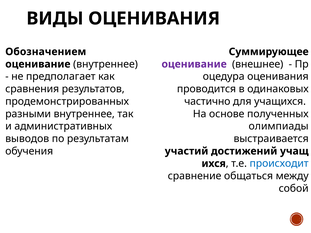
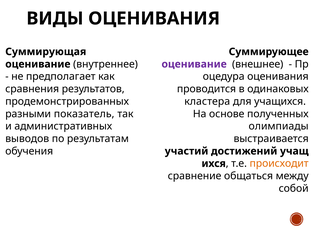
Обозначением: Обозначением -> Суммирующая (46, 52)
частично: частично -> кластера (207, 102)
разными внутреннее: внутреннее -> показатель (84, 114)
происходит colour: blue -> orange (279, 164)
